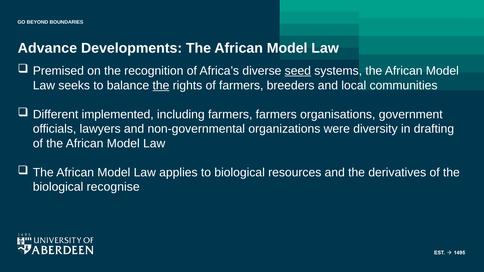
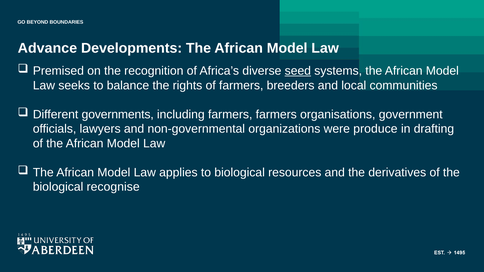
the underline: present -> none (161, 85)
implemented: implemented -> governments (118, 114)
diversity: diversity -> produce (375, 129)
